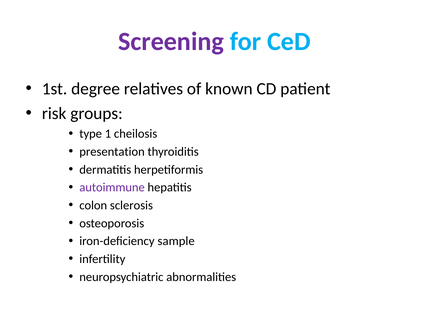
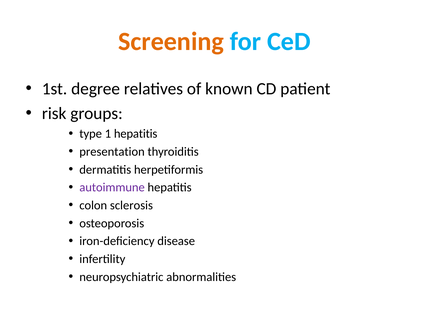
Screening colour: purple -> orange (171, 42)
1 cheilosis: cheilosis -> hepatitis (136, 134)
sample: sample -> disease (176, 241)
